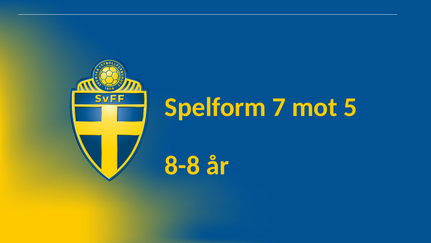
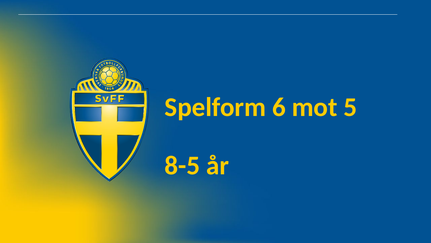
7: 7 -> 6 (279, 107)
8-8: 8-8 -> 8-5 (182, 165)
